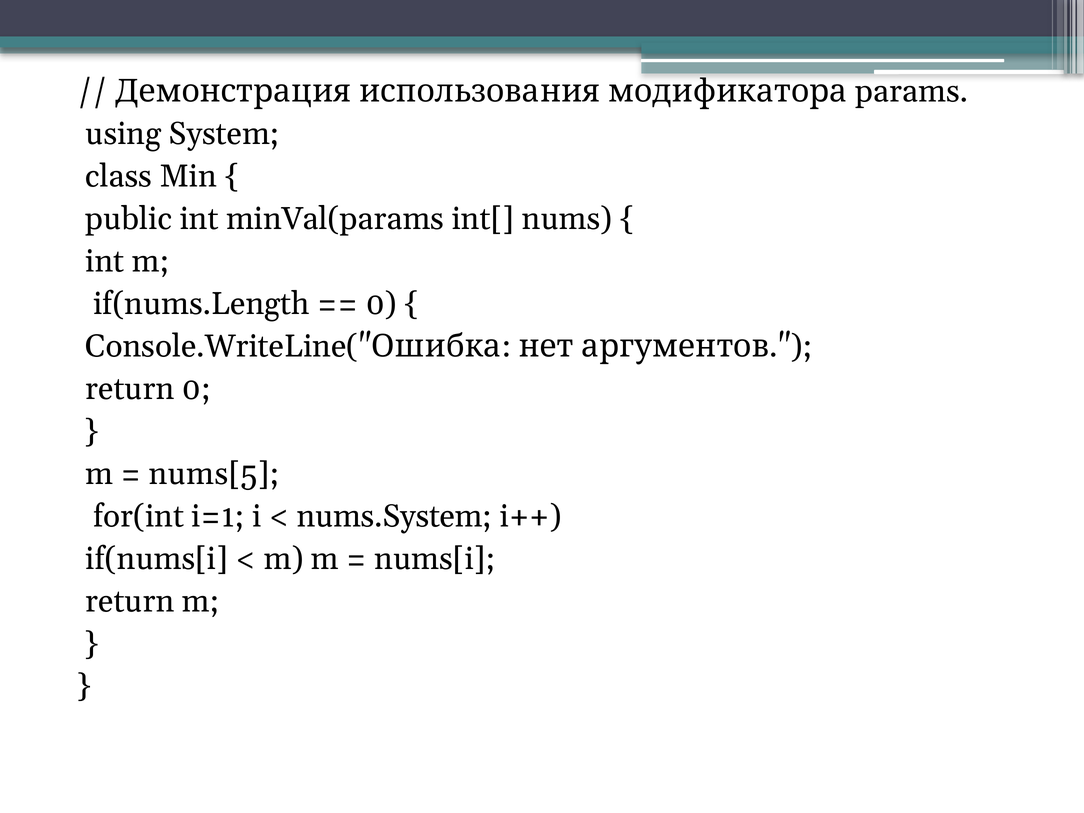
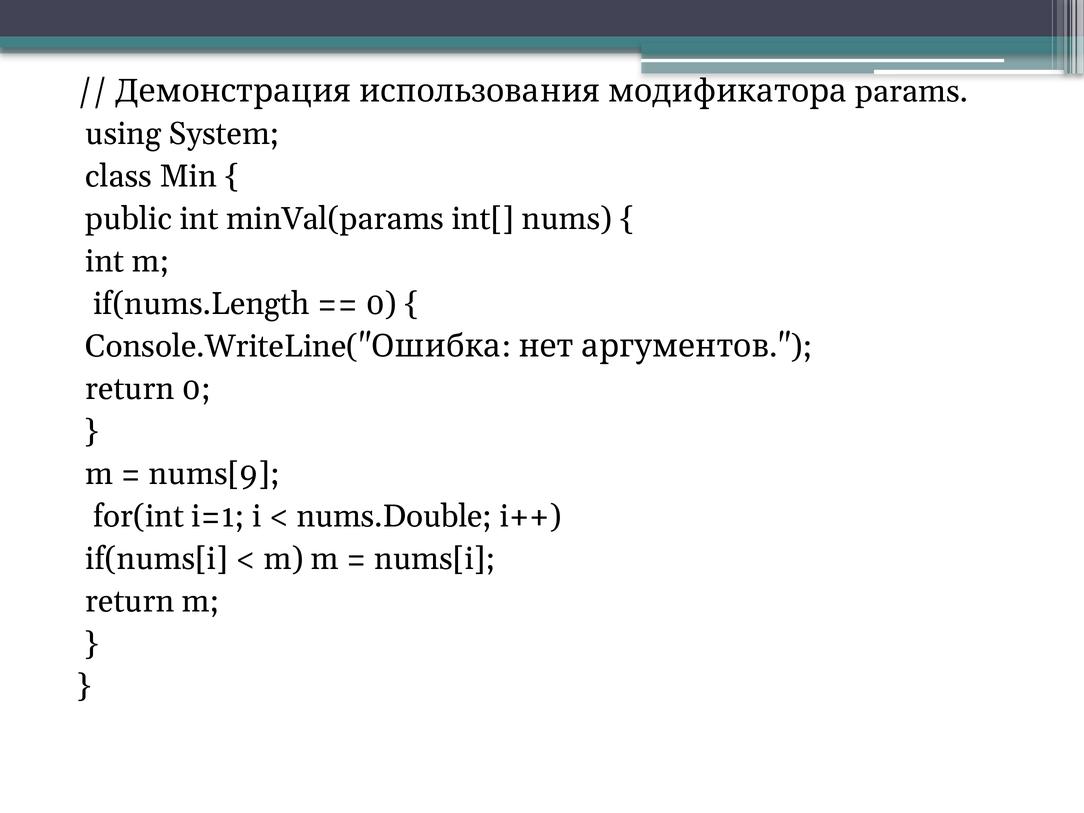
nums[5: nums[5 -> nums[9 (214, 474)
nums.System: nums.System -> nums.Double (395, 516)
